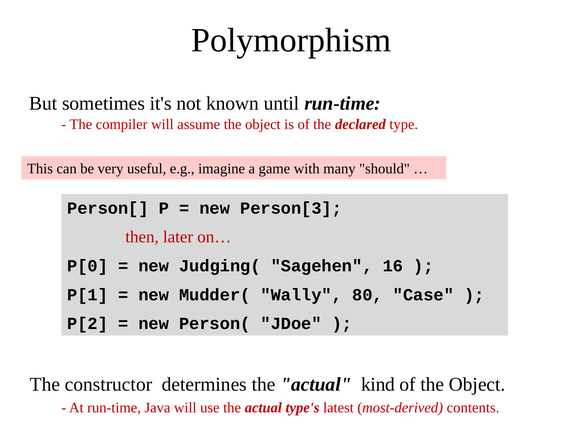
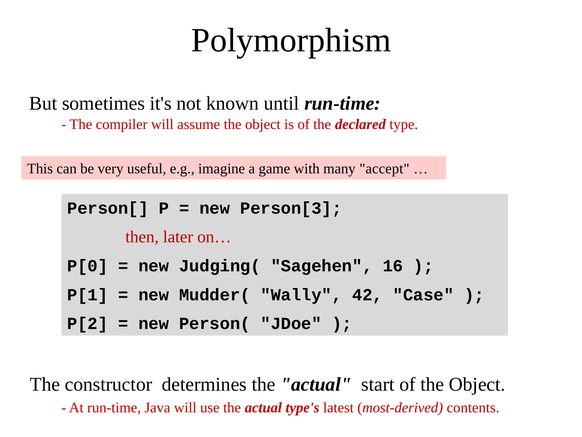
should: should -> accept (384, 169)
80: 80 -> 42 (367, 294)
kind: kind -> start (378, 384)
